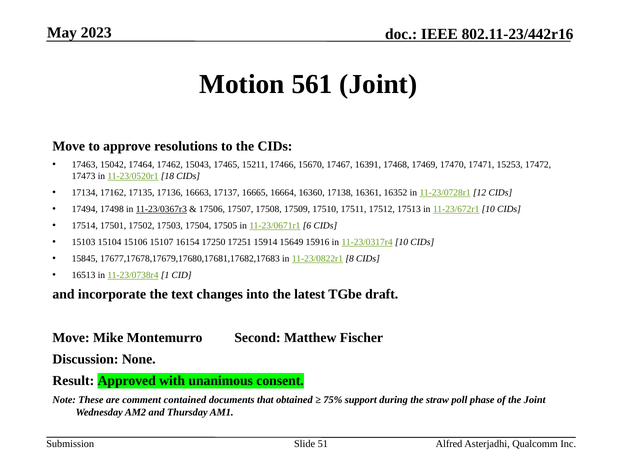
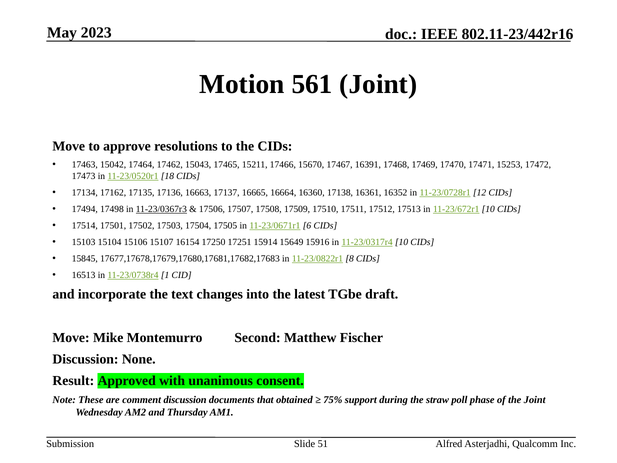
comment contained: contained -> discussion (185, 400)
